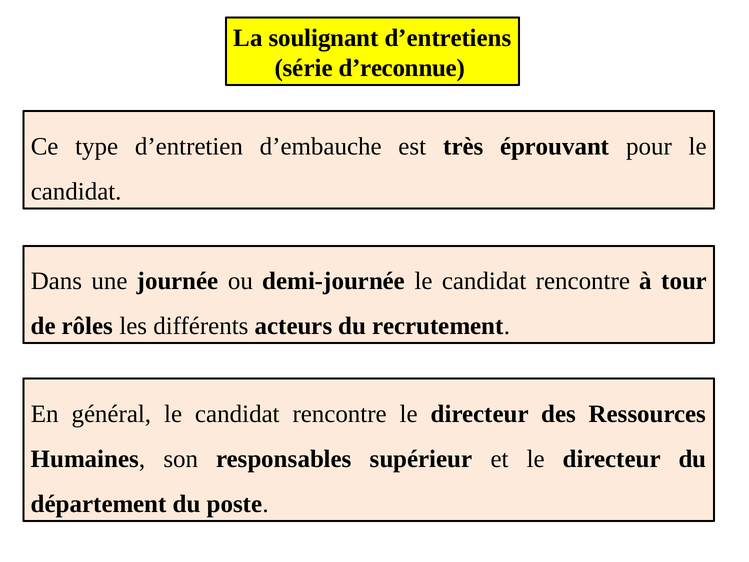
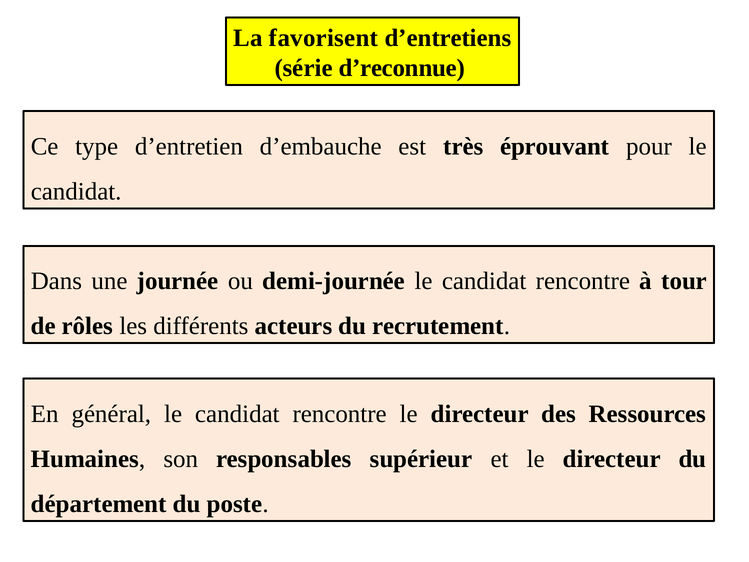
soulignant: soulignant -> favorisent (323, 38)
